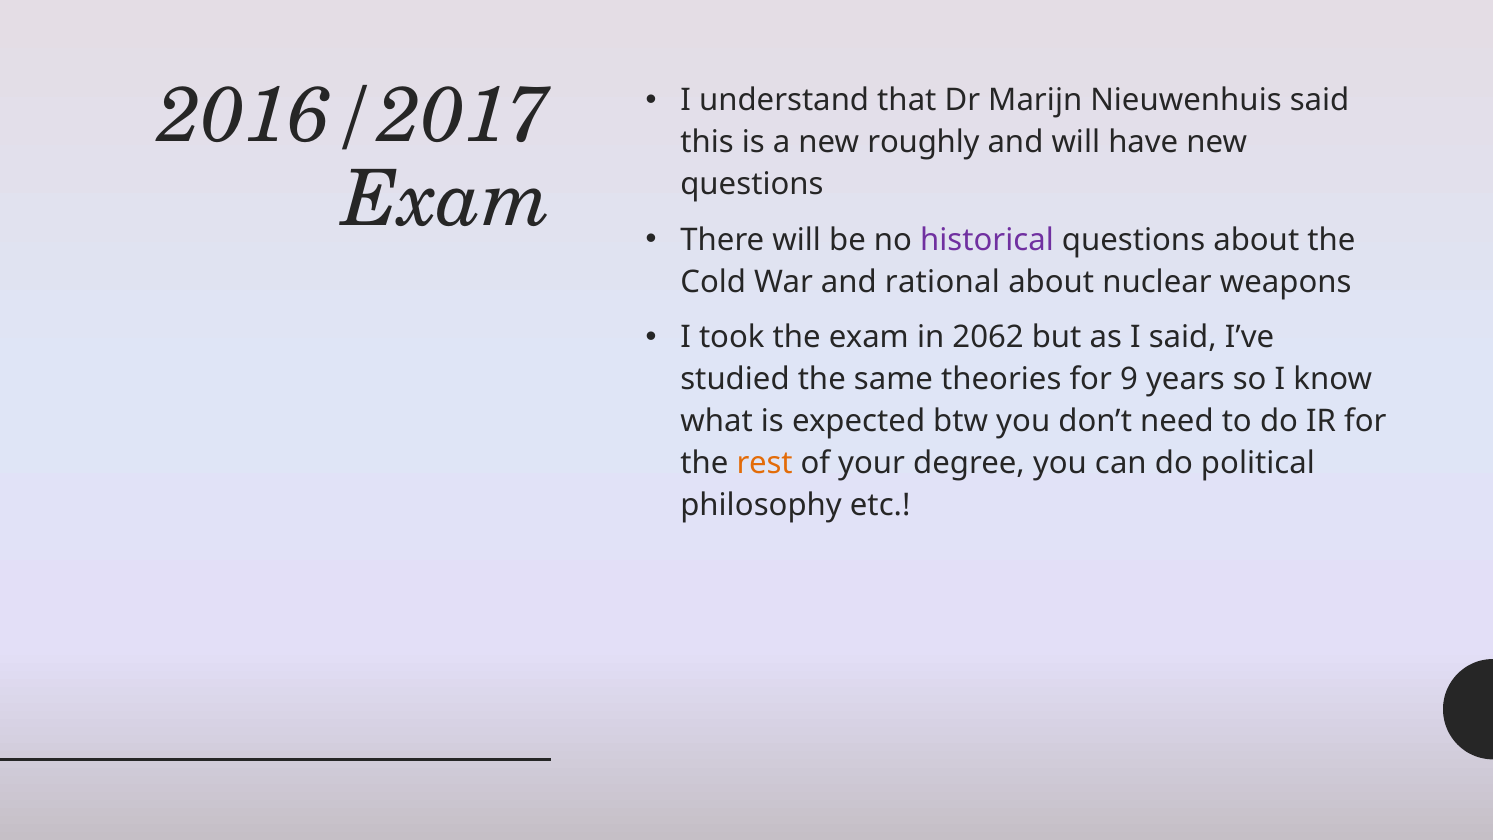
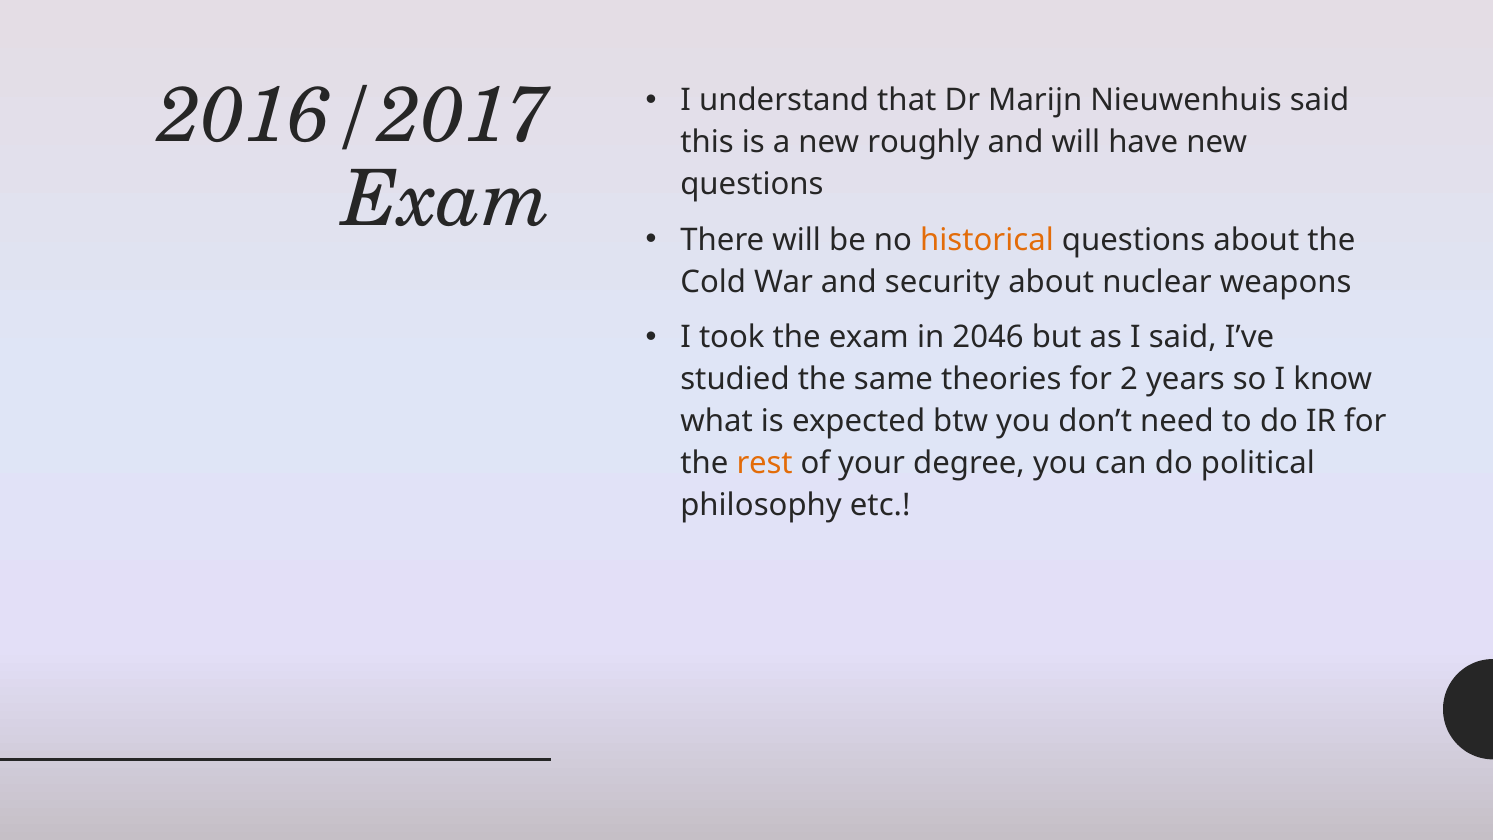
historical colour: purple -> orange (987, 240)
rational: rational -> security (942, 282)
2062: 2062 -> 2046 (988, 338)
9: 9 -> 2 (1129, 379)
